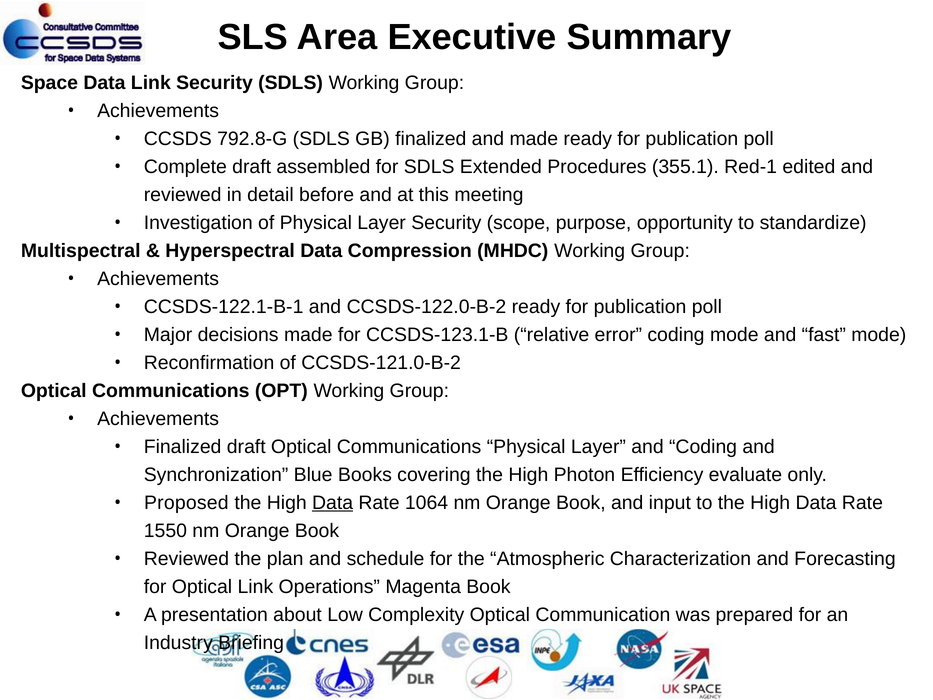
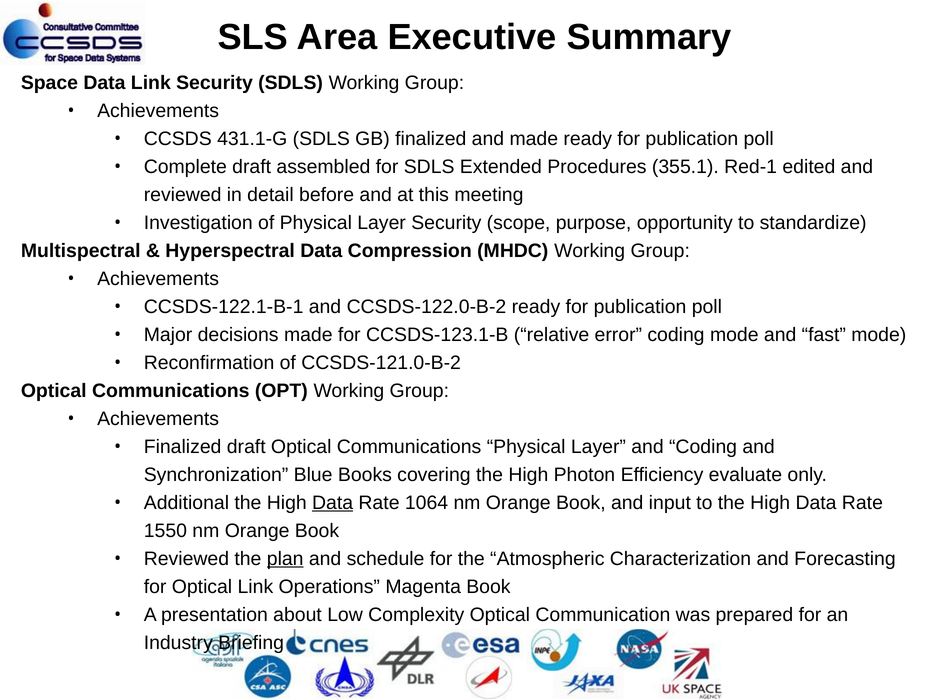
792.8-G: 792.8-G -> 431.1-G (252, 139)
Proposed: Proposed -> Additional (186, 503)
plan underline: none -> present (285, 559)
